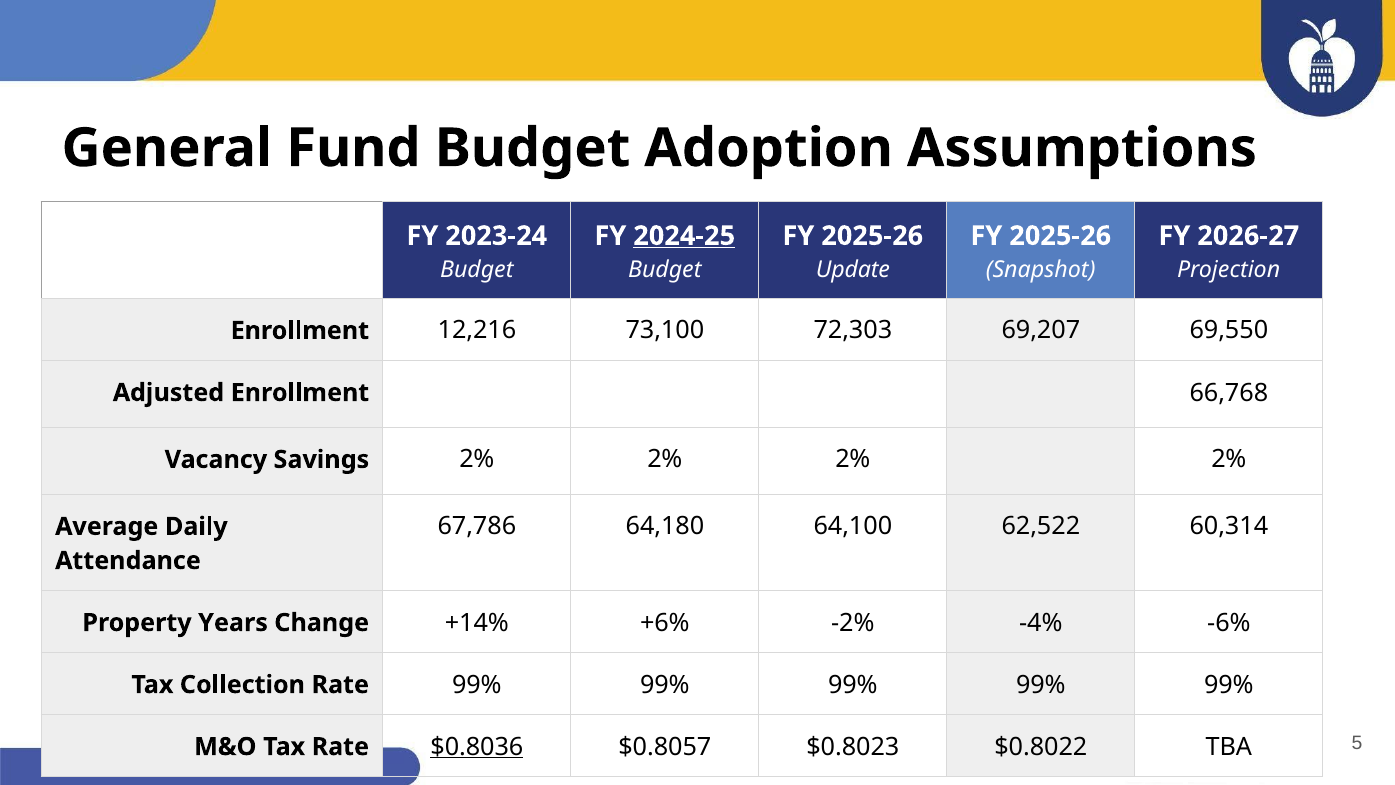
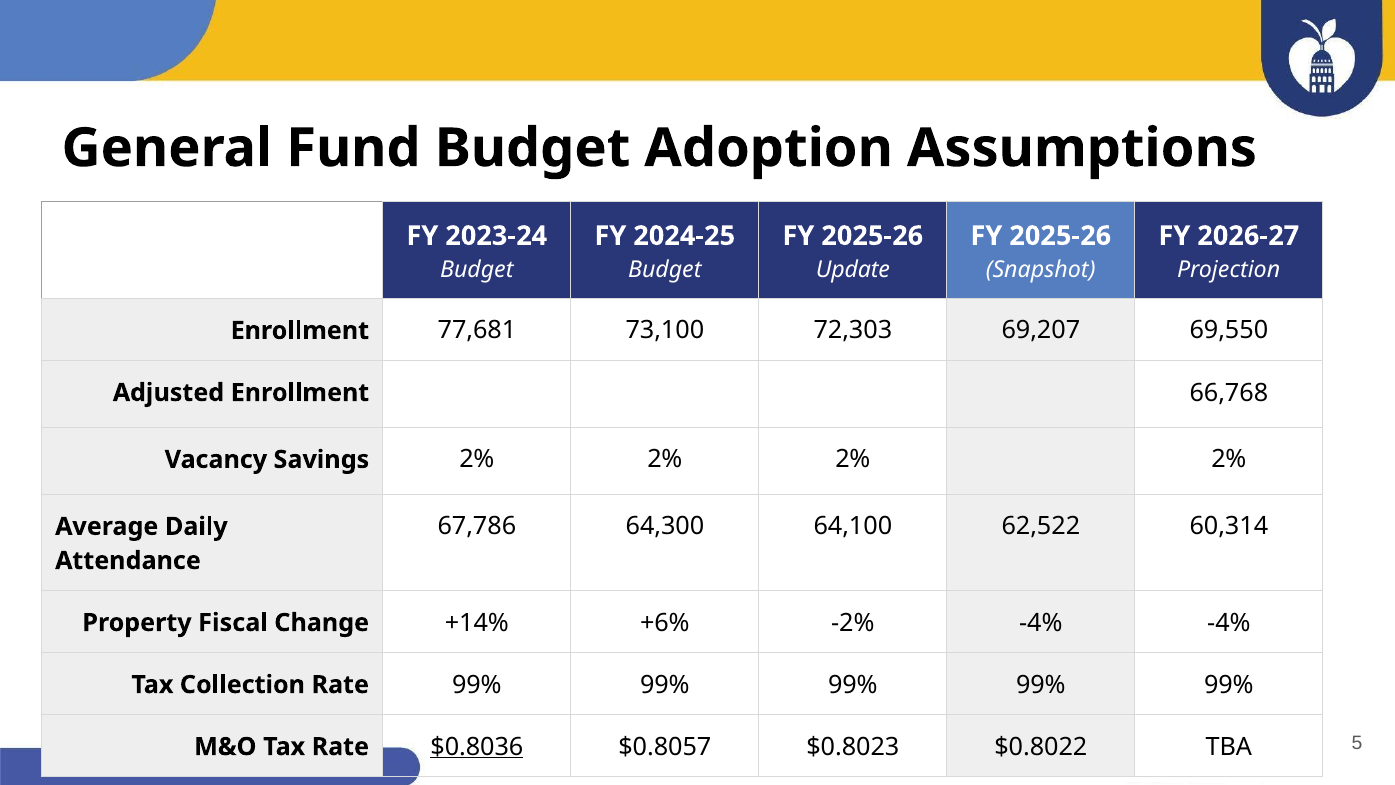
2024-25 underline: present -> none (684, 236)
12,216: 12,216 -> 77,681 (477, 331)
64,180: 64,180 -> 64,300 (665, 526)
Years: Years -> Fiscal (233, 623)
-4% -6%: -6% -> -4% (1229, 623)
